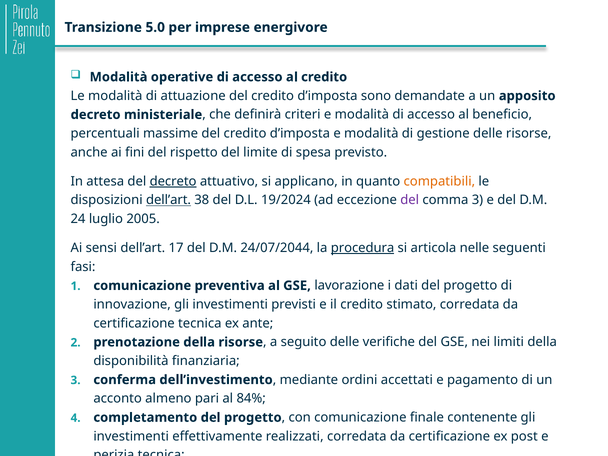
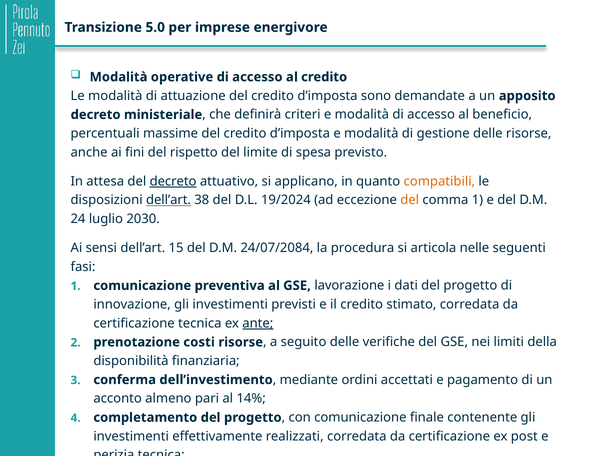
del colour: purple -> orange (410, 200)
comma 3: 3 -> 1 (477, 200)
2005: 2005 -> 2030 (143, 219)
17: 17 -> 15 (176, 248)
24/07/2044: 24/07/2044 -> 24/07/2084 (277, 248)
procedura underline: present -> none (363, 248)
ante underline: none -> present (258, 323)
prenotazione della: della -> costi (199, 342)
84%: 84% -> 14% (251, 399)
